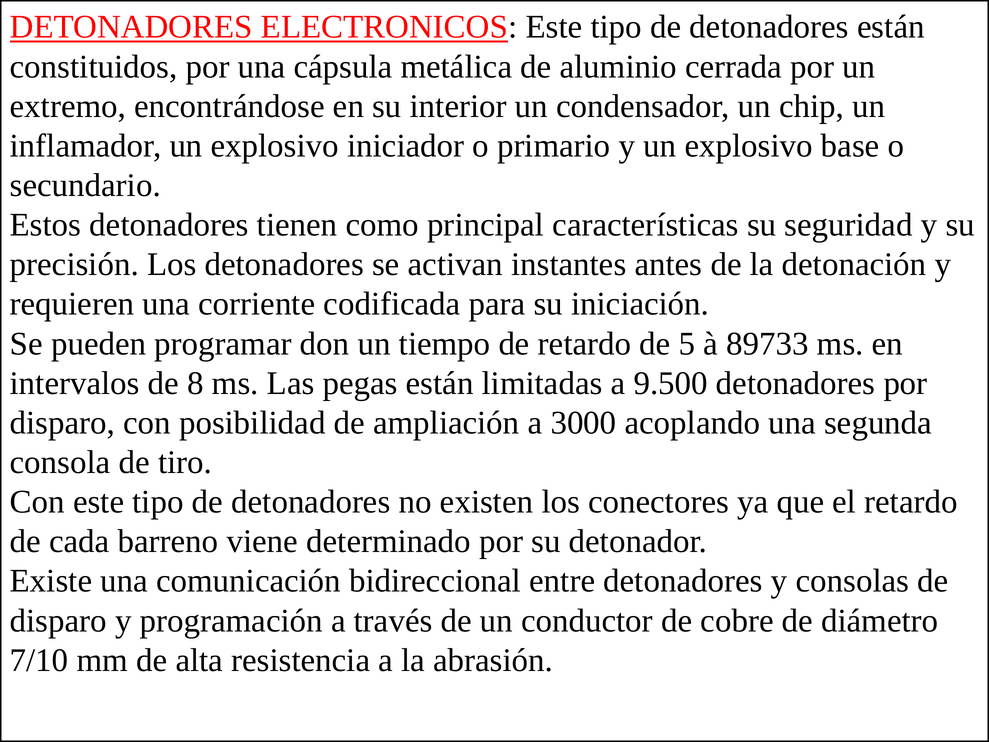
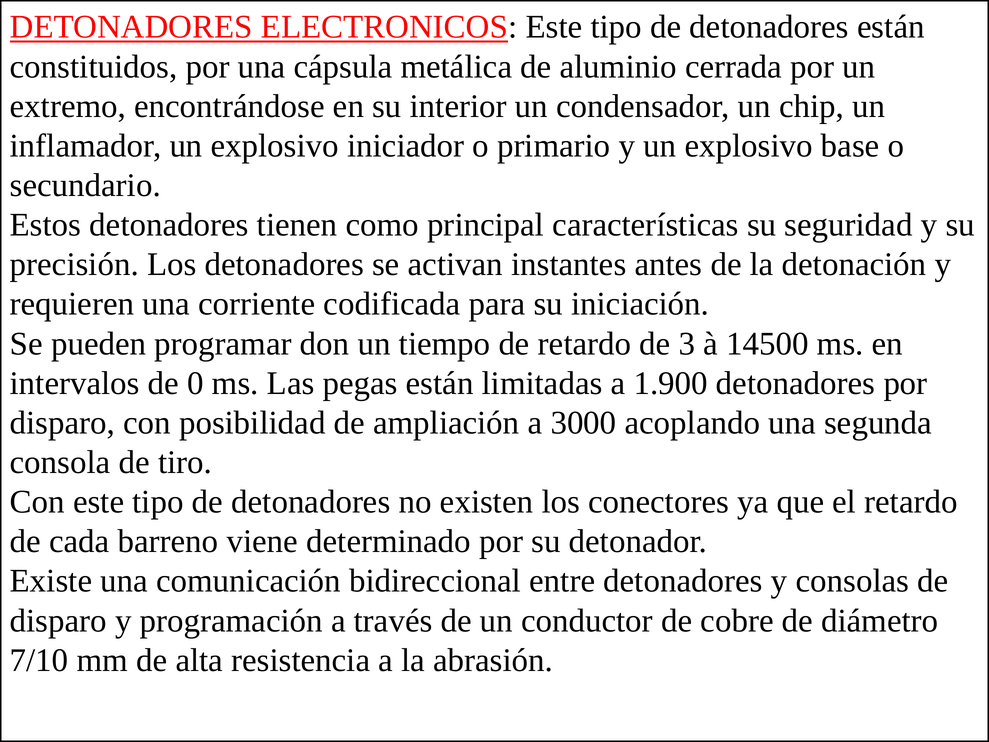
5: 5 -> 3 (687, 344)
89733: 89733 -> 14500 (767, 344)
8: 8 -> 0 (195, 383)
9.500: 9.500 -> 1.900 (671, 383)
